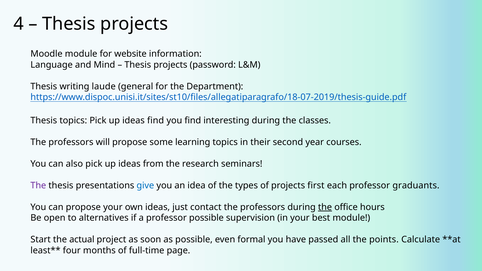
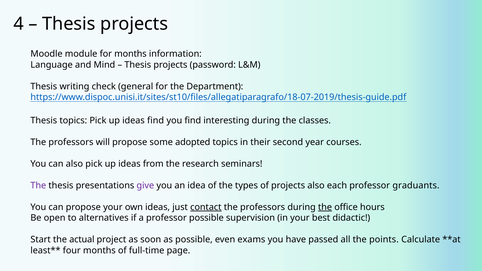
for website: website -> months (130, 54)
laude: laude -> check (104, 87)
learning: learning -> adopted (193, 142)
give colour: blue -> purple (145, 186)
projects first: first -> also (316, 186)
contact underline: none -> present (206, 207)
best module: module -> didactic (351, 218)
formal: formal -> exams (251, 240)
